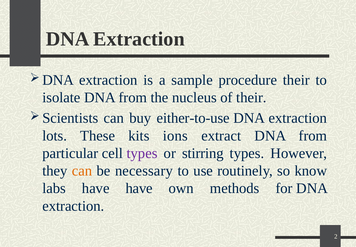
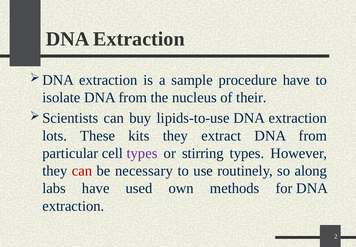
procedure their: their -> have (296, 80)
either-to-use: either-to-use -> lipids-to-use (193, 118)
kits ions: ions -> they (175, 135)
can colour: orange -> red (82, 170)
know: know -> along (311, 170)
have have: have -> used (139, 188)
